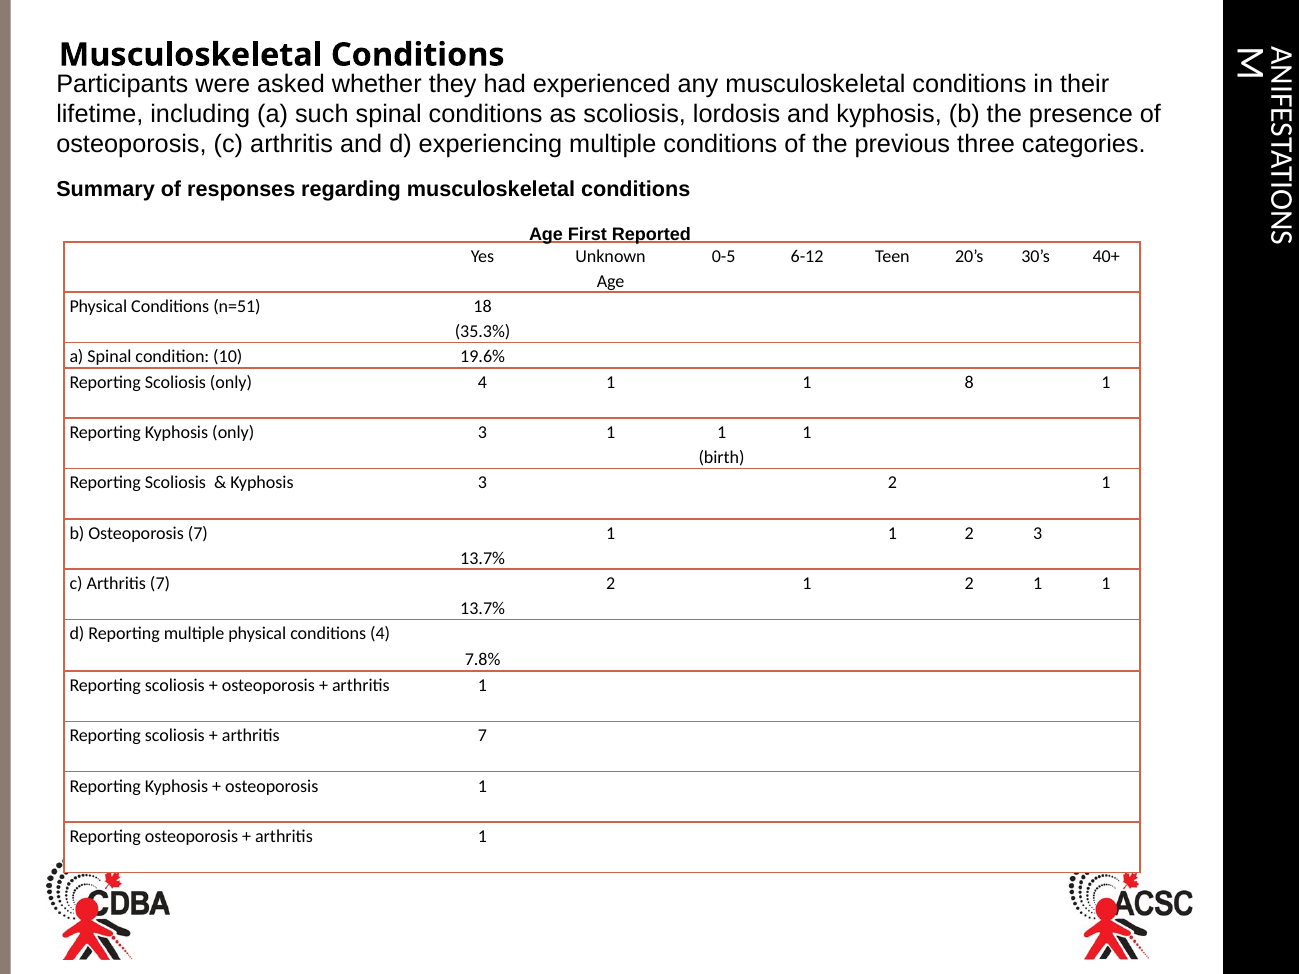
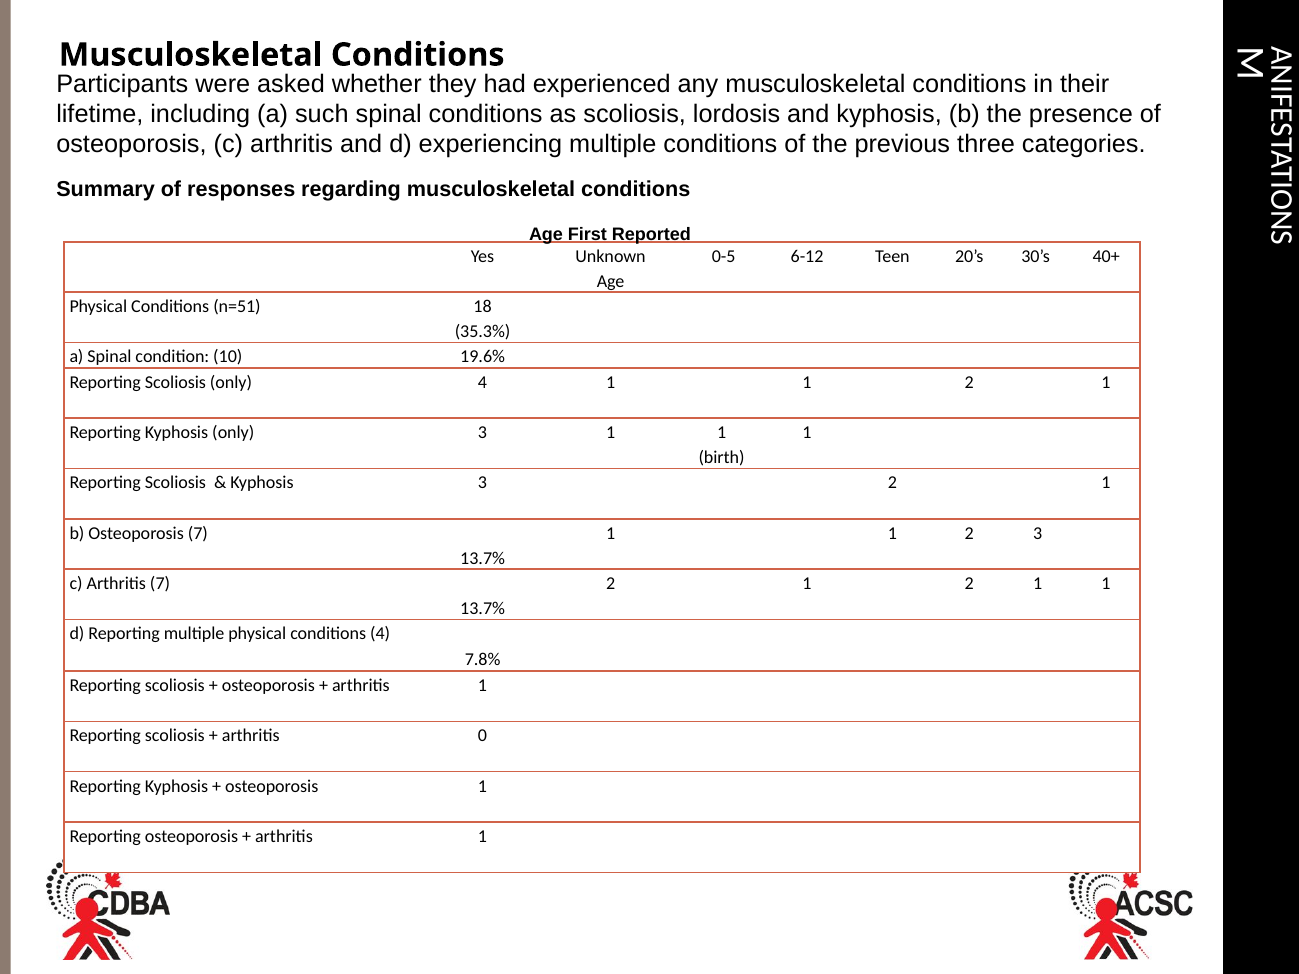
4 1 1 8: 8 -> 2 (969, 382)
7: 7 -> 0 (483, 736)
